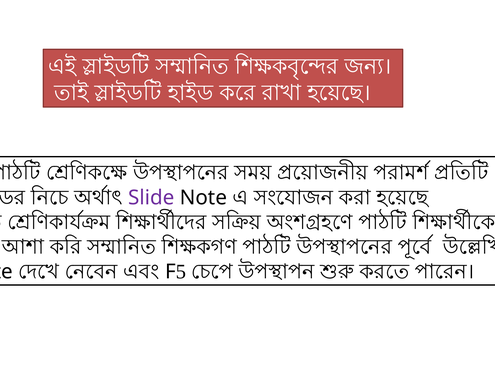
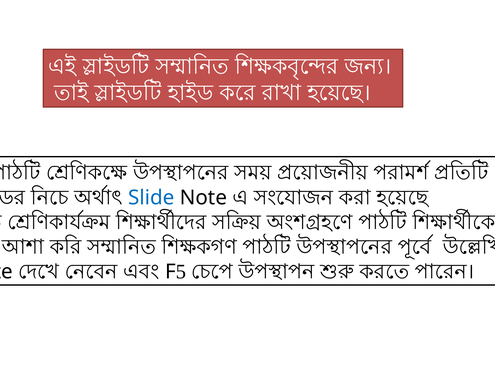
Slide colour: purple -> blue (151, 198)
